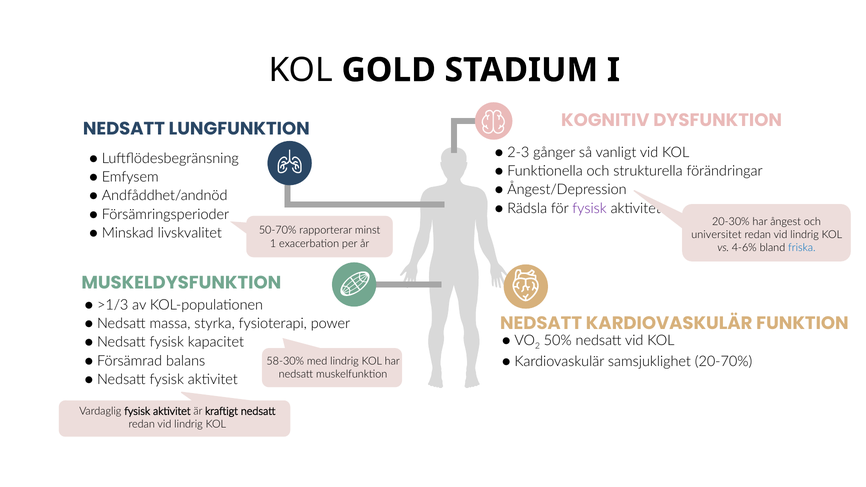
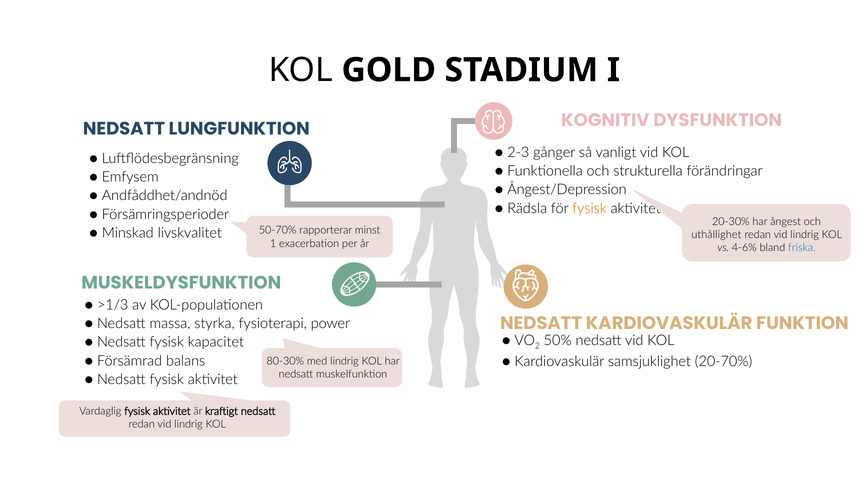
fysisk colour: purple -> orange (590, 208)
universitet: universitet -> uthållighet (716, 235)
58-30%: 58-30% -> 80-30% (285, 361)
